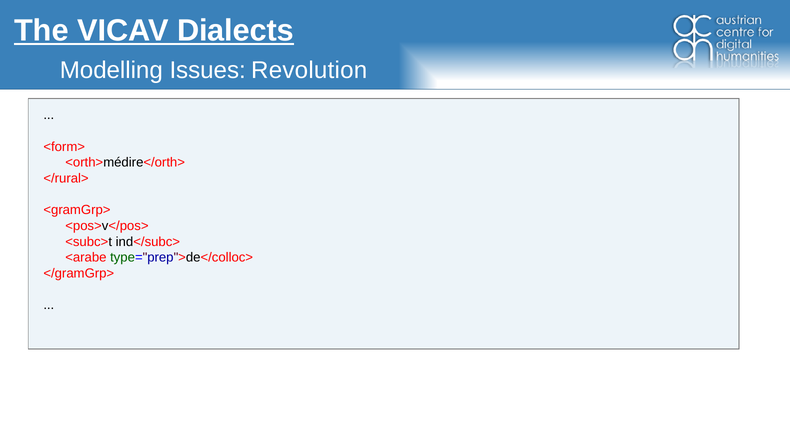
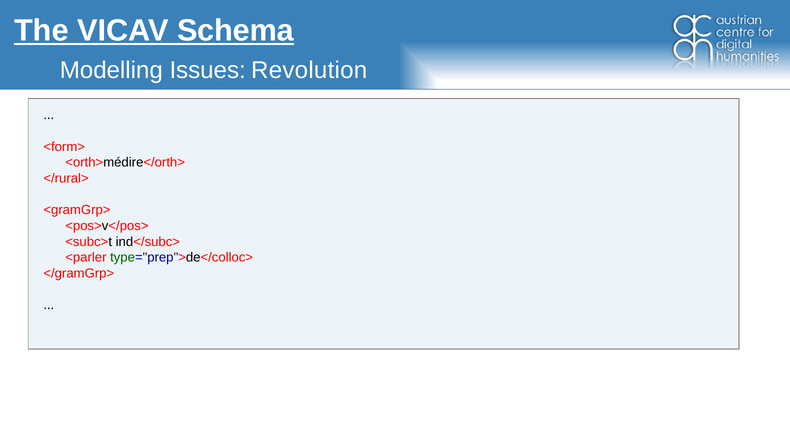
Dialects: Dialects -> Schema (236, 31)
<arabe: <arabe -> <parler (86, 257)
